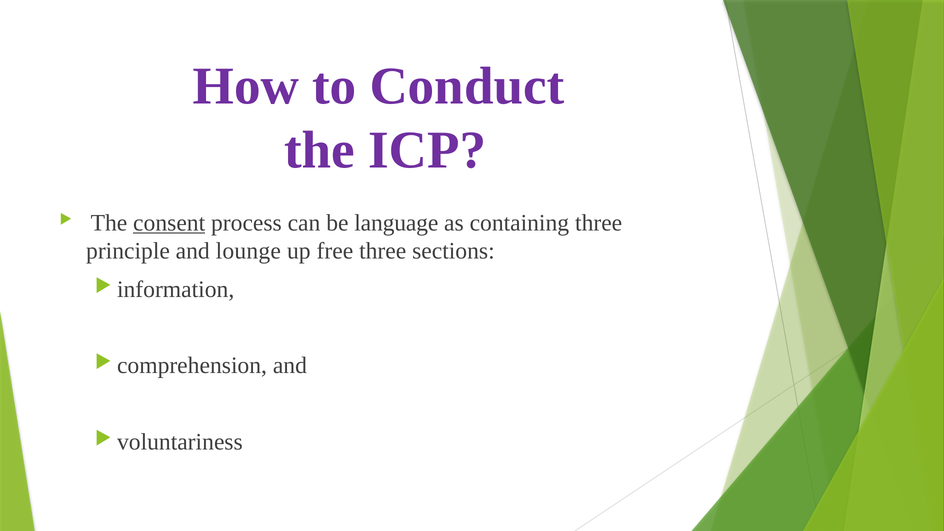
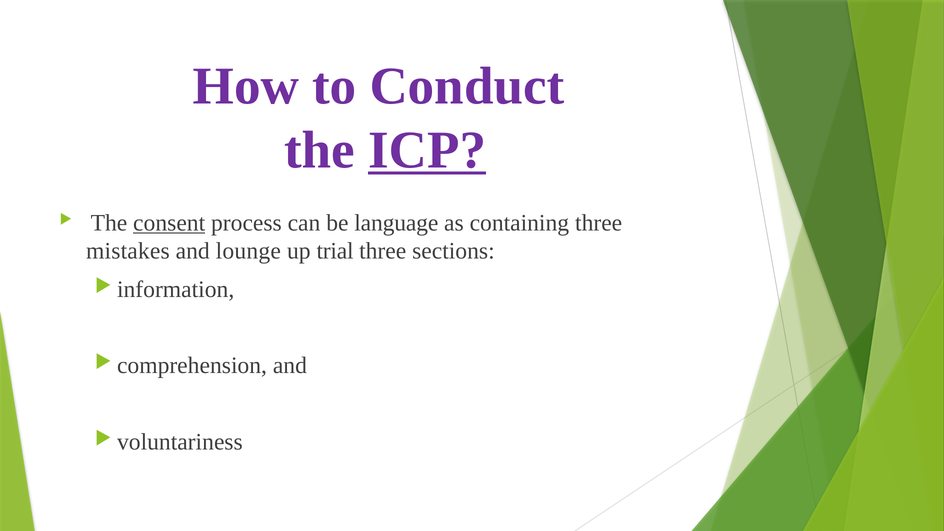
ICP underline: none -> present (427, 150)
principle: principle -> mistakes (128, 251)
free: free -> trial (335, 251)
